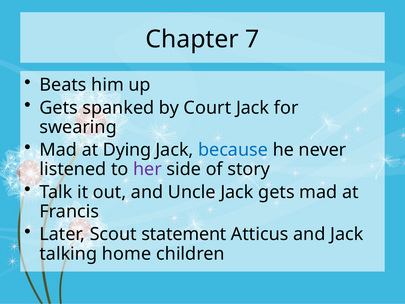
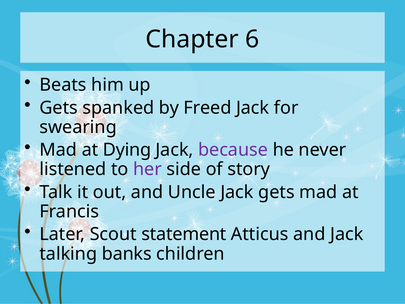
7: 7 -> 6 (252, 39)
Court: Court -> Freed (207, 108)
because colour: blue -> purple (233, 150)
home: home -> banks (127, 254)
